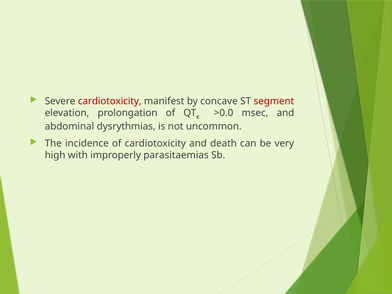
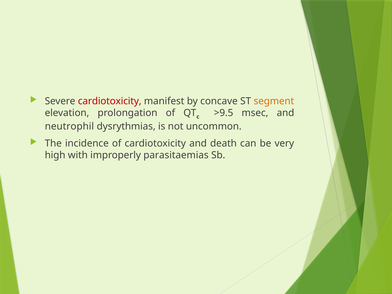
segment colour: red -> orange (274, 101)
>0.0: >0.0 -> >9.5 (224, 113)
abdominal: abdominal -> neutrophil (69, 126)
